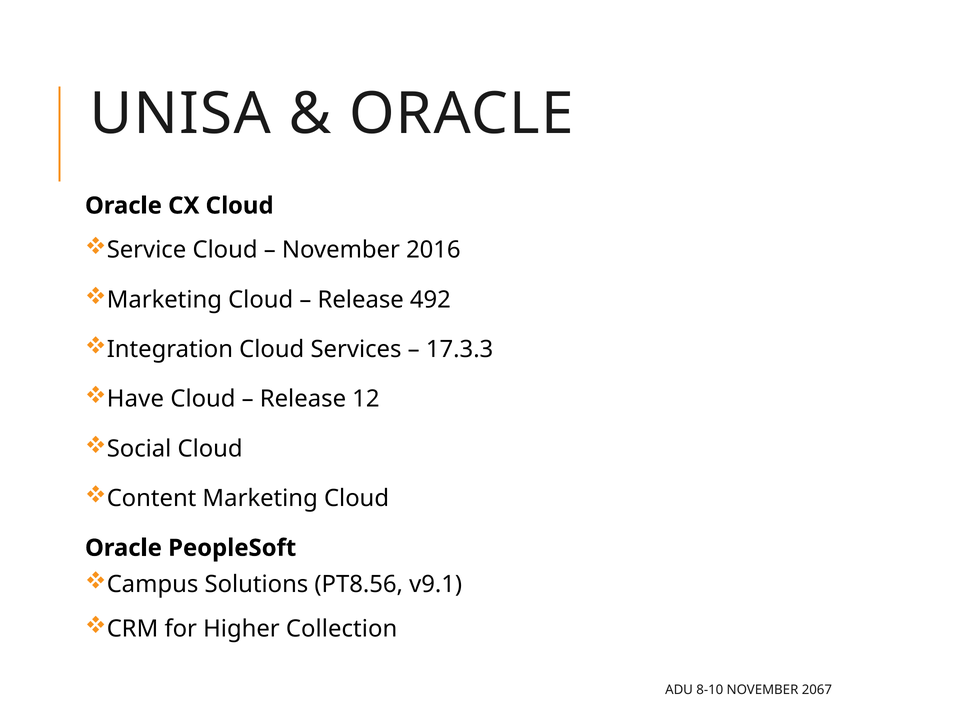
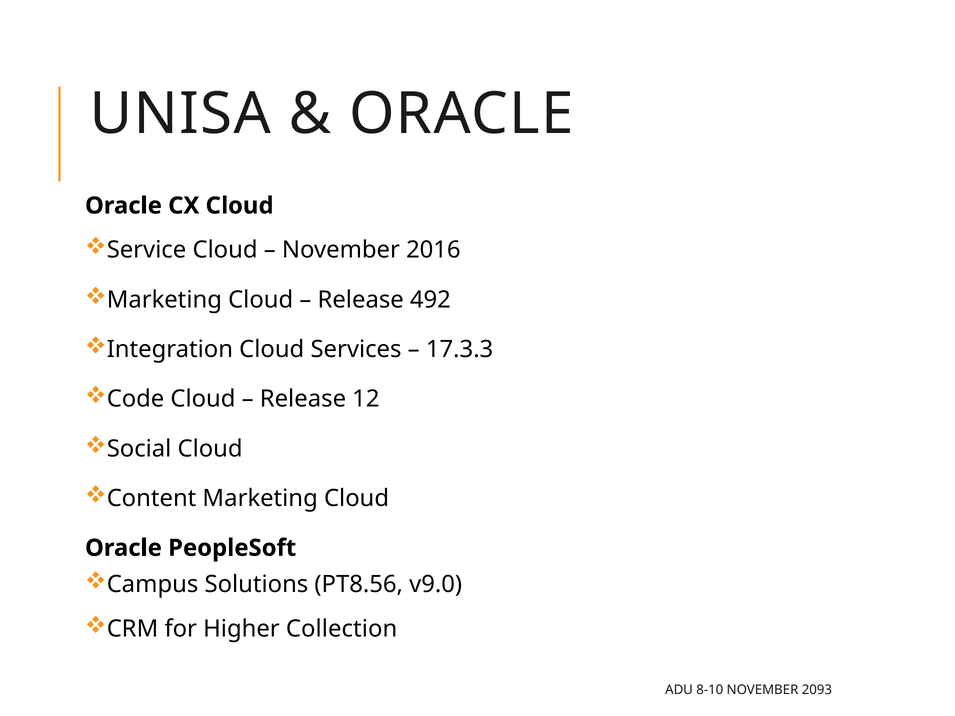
Have: Have -> Code (136, 399)
v9.1: v9.1 -> v9.0 (436, 585)
2067: 2067 -> 2093 (817, 690)
